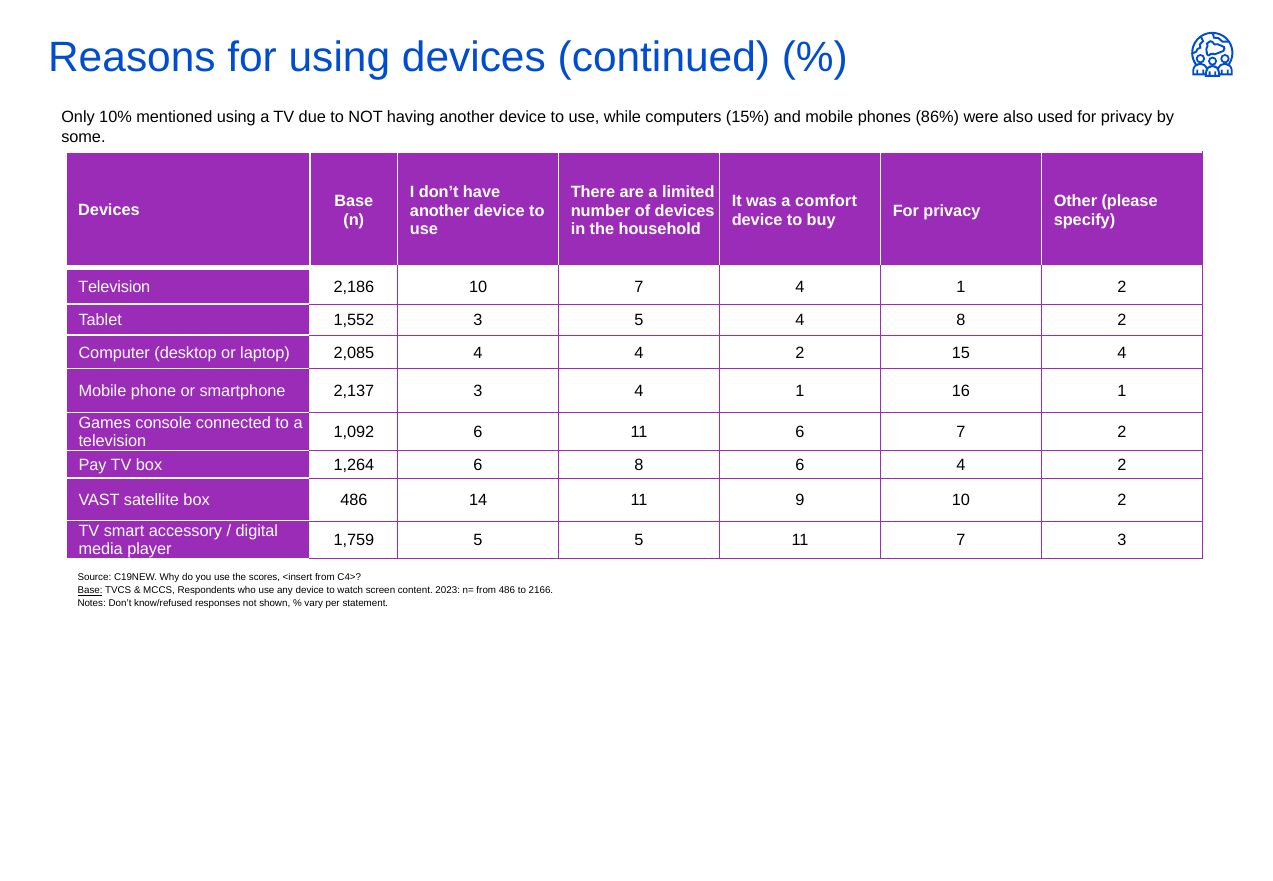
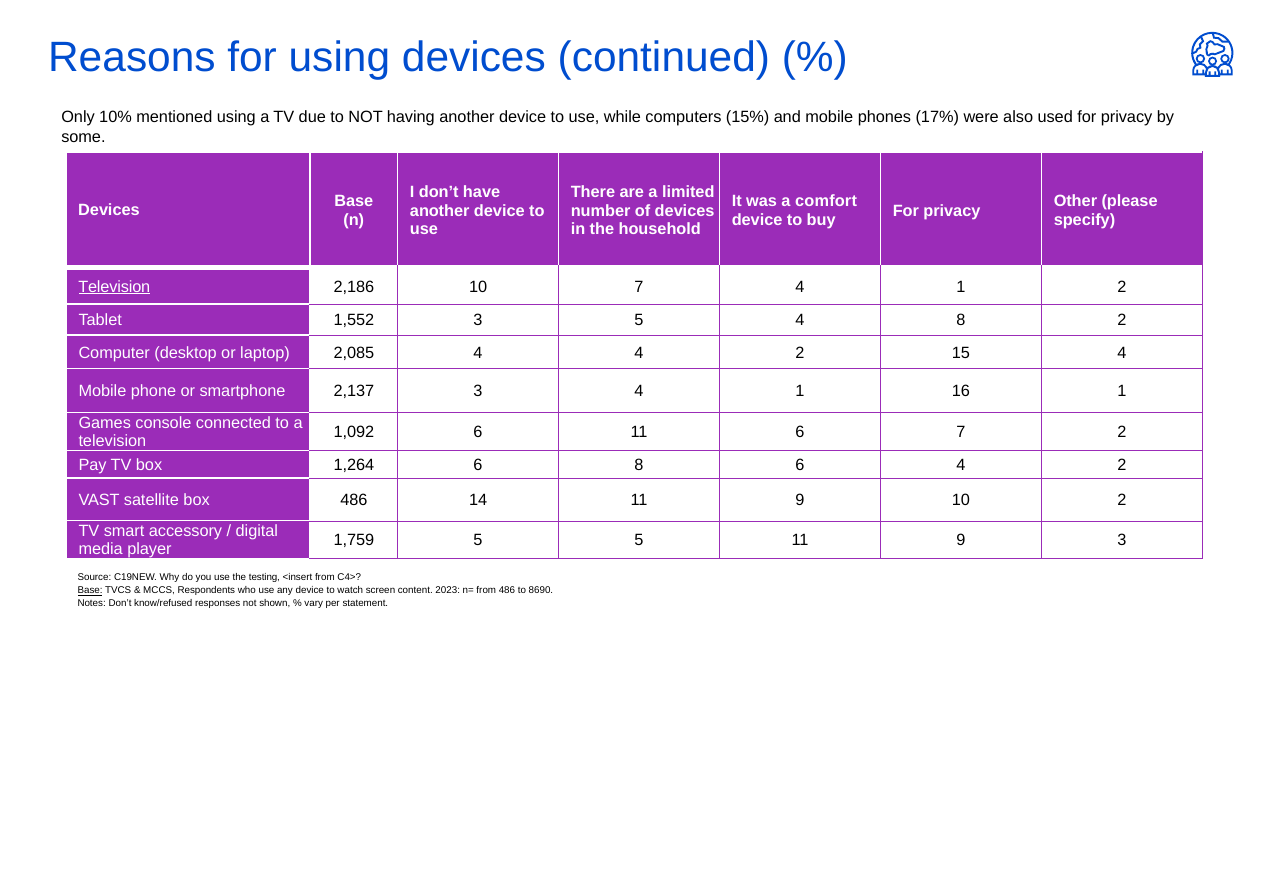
86%: 86% -> 17% (937, 117)
Television underline: none -> present (114, 287)
5 11 7: 7 -> 9 (961, 541)
scores: scores -> testing (264, 578)
2166: 2166 -> 8690 (541, 591)
